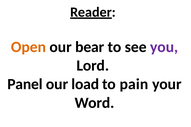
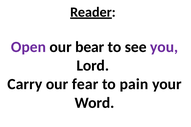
Open colour: orange -> purple (28, 47)
Panel: Panel -> Carry (25, 84)
load: load -> fear (85, 84)
